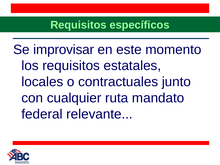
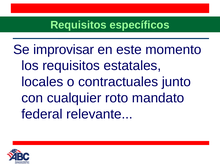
ruta: ruta -> roto (117, 98)
